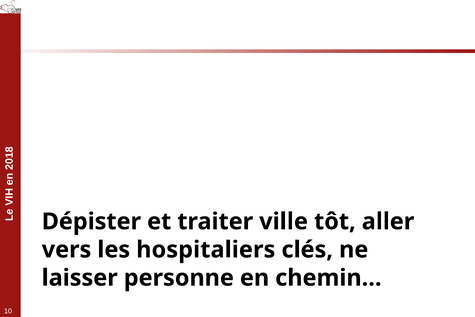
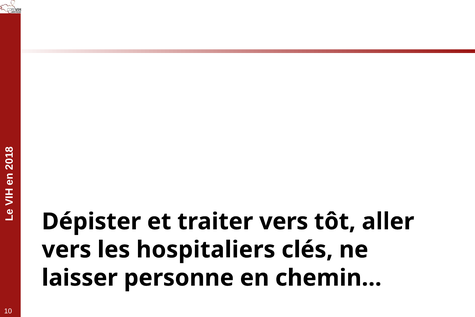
traiter ville: ville -> vers (284, 221)
